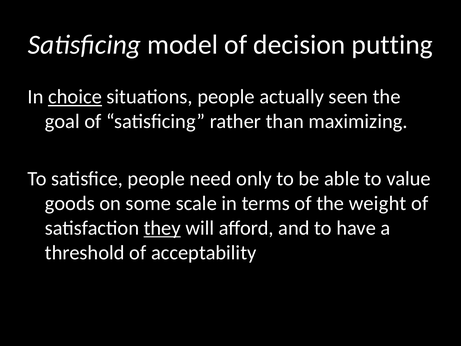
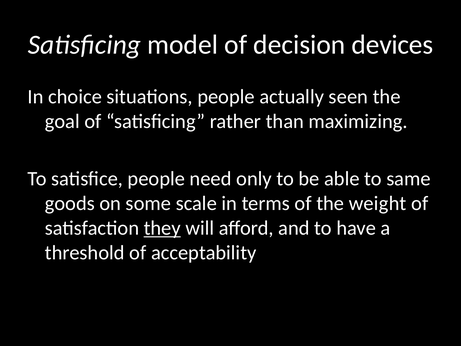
putting: putting -> devices (392, 45)
choice underline: present -> none (75, 97)
value: value -> same (408, 179)
